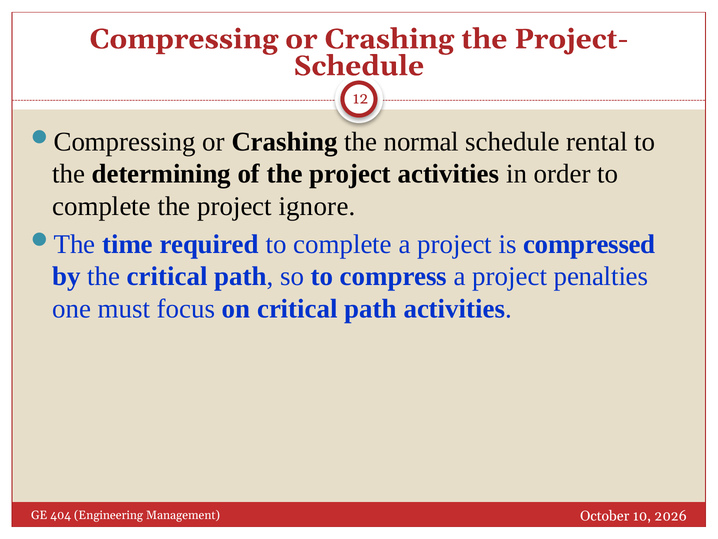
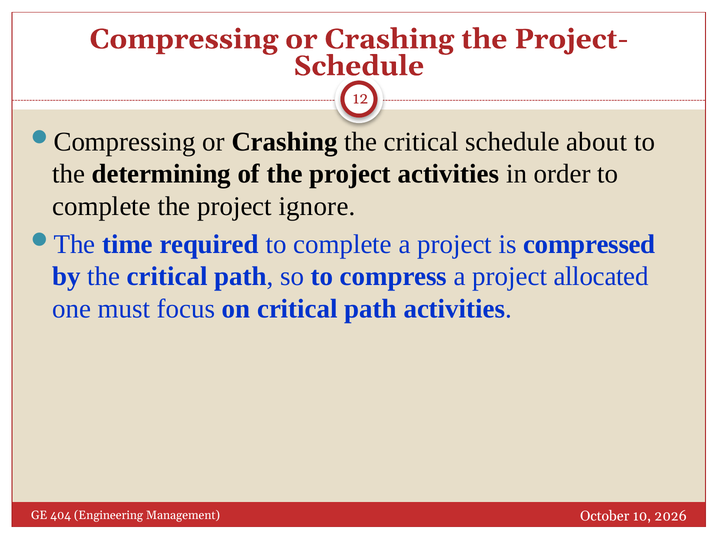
Crashing the normal: normal -> critical (421, 141)
rental: rental -> about (597, 141)
penalties: penalties -> allocated (601, 276)
